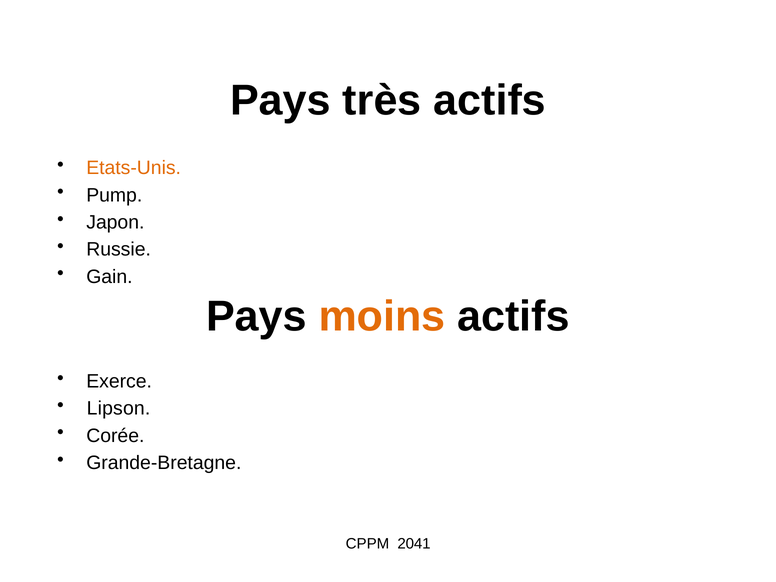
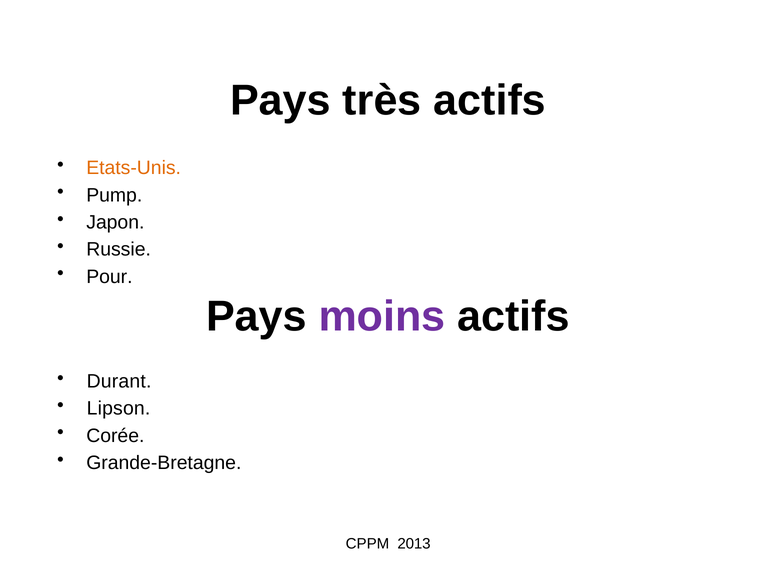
Gain: Gain -> Pour (109, 277)
moins colour: orange -> purple (382, 317)
Exerce: Exerce -> Durant (119, 381)
2041: 2041 -> 2013 (414, 544)
